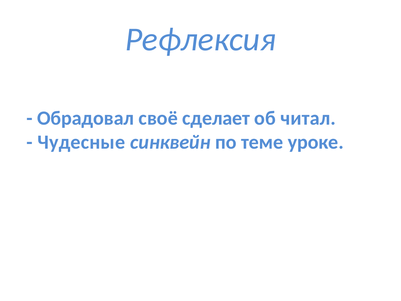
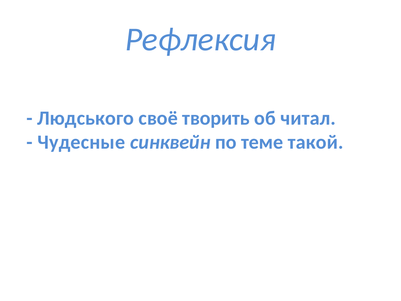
Обрадовал: Обрадовал -> Людського (86, 118)
сделает: сделает -> творить (216, 118)
уроке: уроке -> такой (316, 142)
